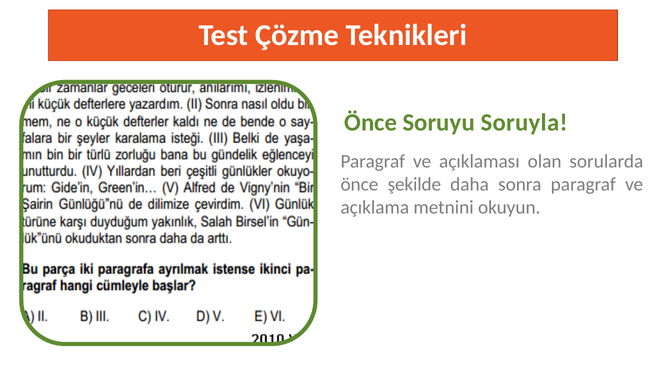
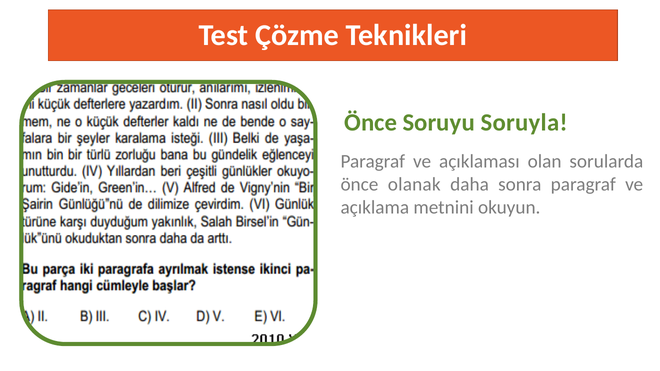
şekilde: şekilde -> olanak (414, 185)
